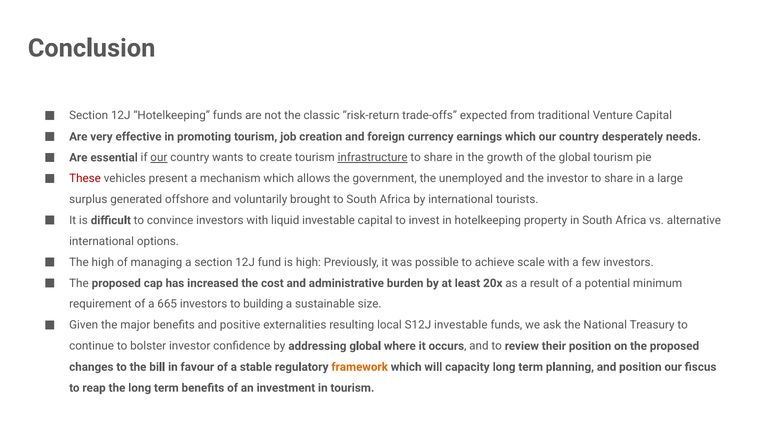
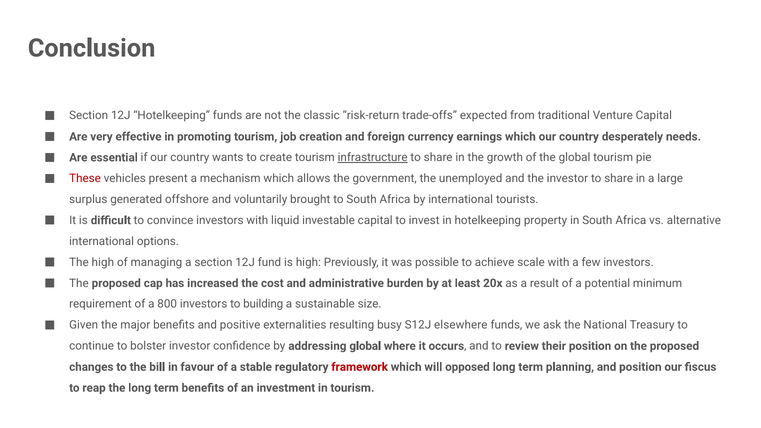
our underline: present -> none (159, 158)
665: 665 -> 800 (167, 304)
local: local -> busy (389, 325)
S12J investable: investable -> elsewhere (461, 325)
framework colour: orange -> red (360, 367)
capacity: capacity -> opposed (467, 367)
